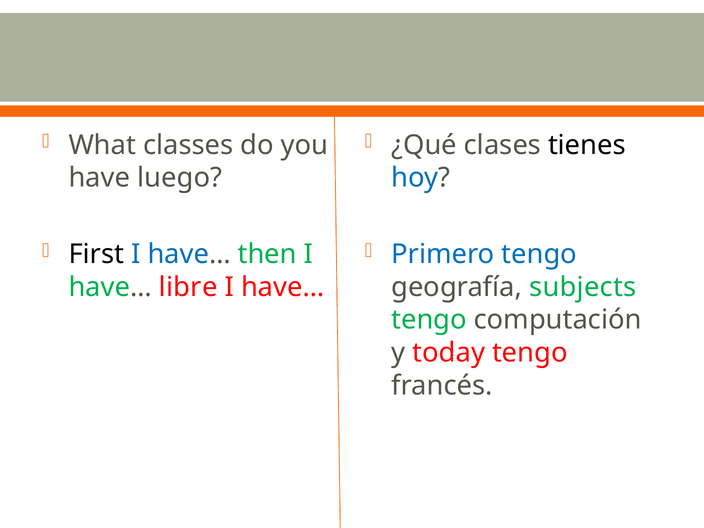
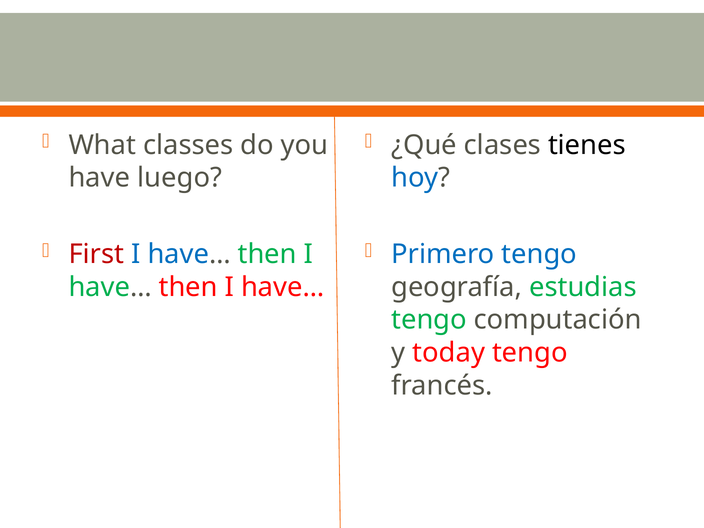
First colour: black -> red (96, 254)
libre: libre -> then (188, 287)
subjects: subjects -> estudias (583, 287)
